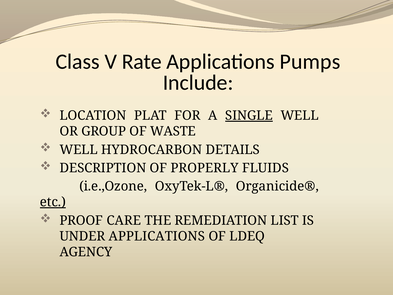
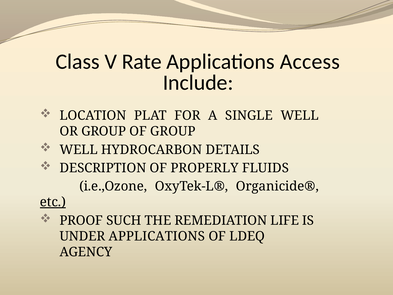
Pumps: Pumps -> Access (310, 62)
SINGLE underline: present -> none (249, 116)
OF WASTE: WASTE -> GROUP (173, 131)
CARE: CARE -> SUCH (124, 220)
LIST: LIST -> LIFE (285, 220)
